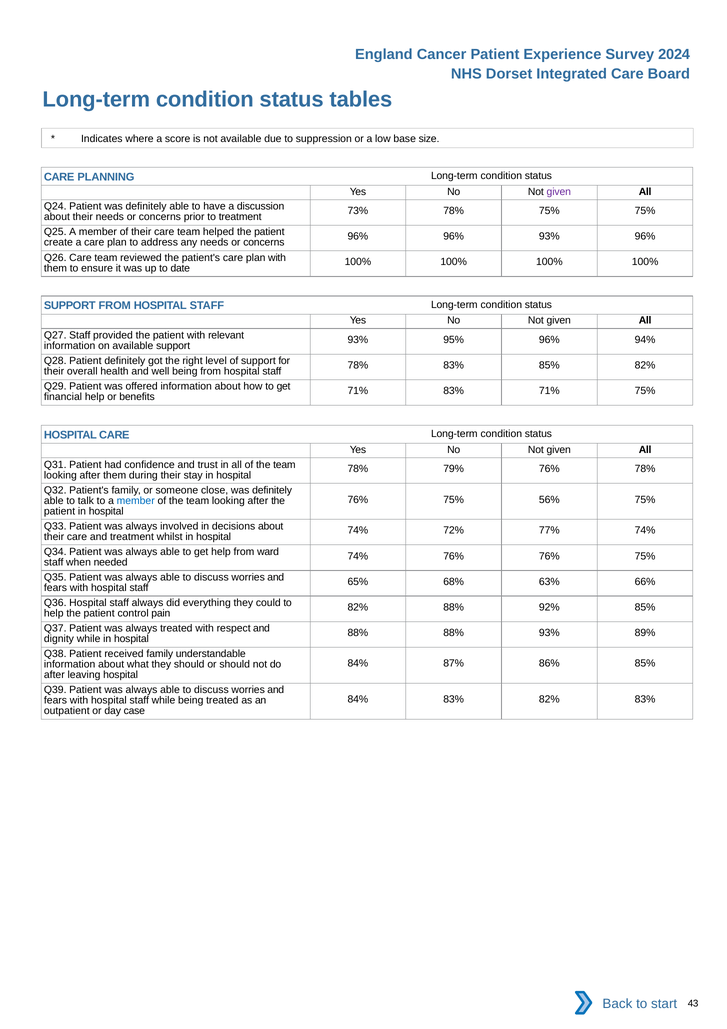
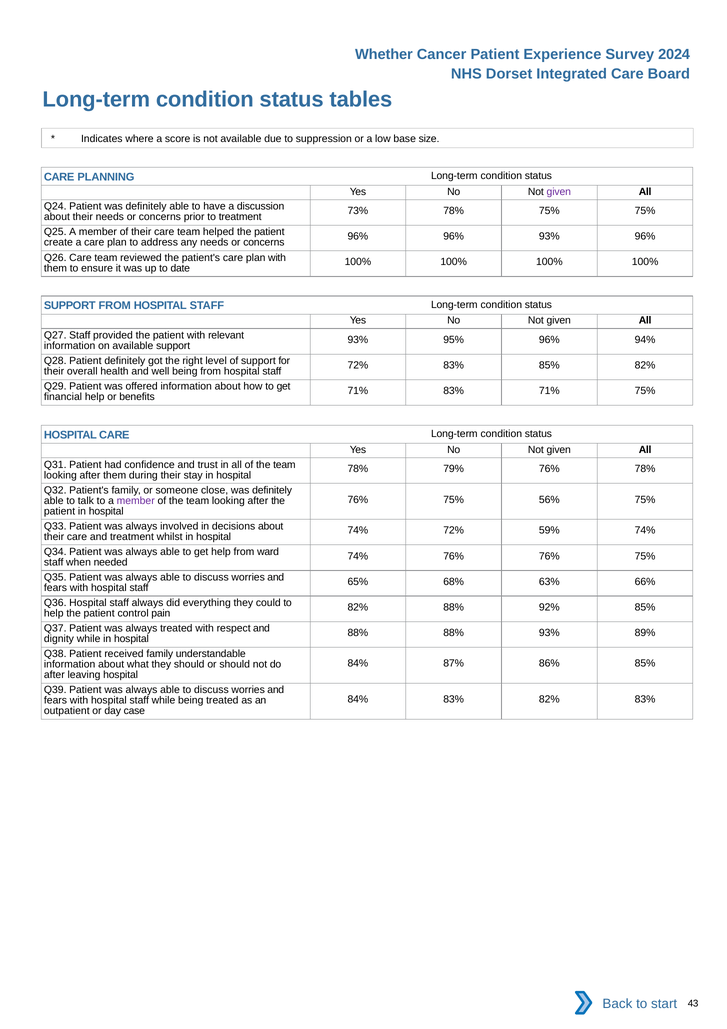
England: England -> Whether (384, 54)
78%: 78% -> 72% (358, 365)
member colour: blue -> purple (136, 501)
77%: 77% -> 59% (549, 530)
